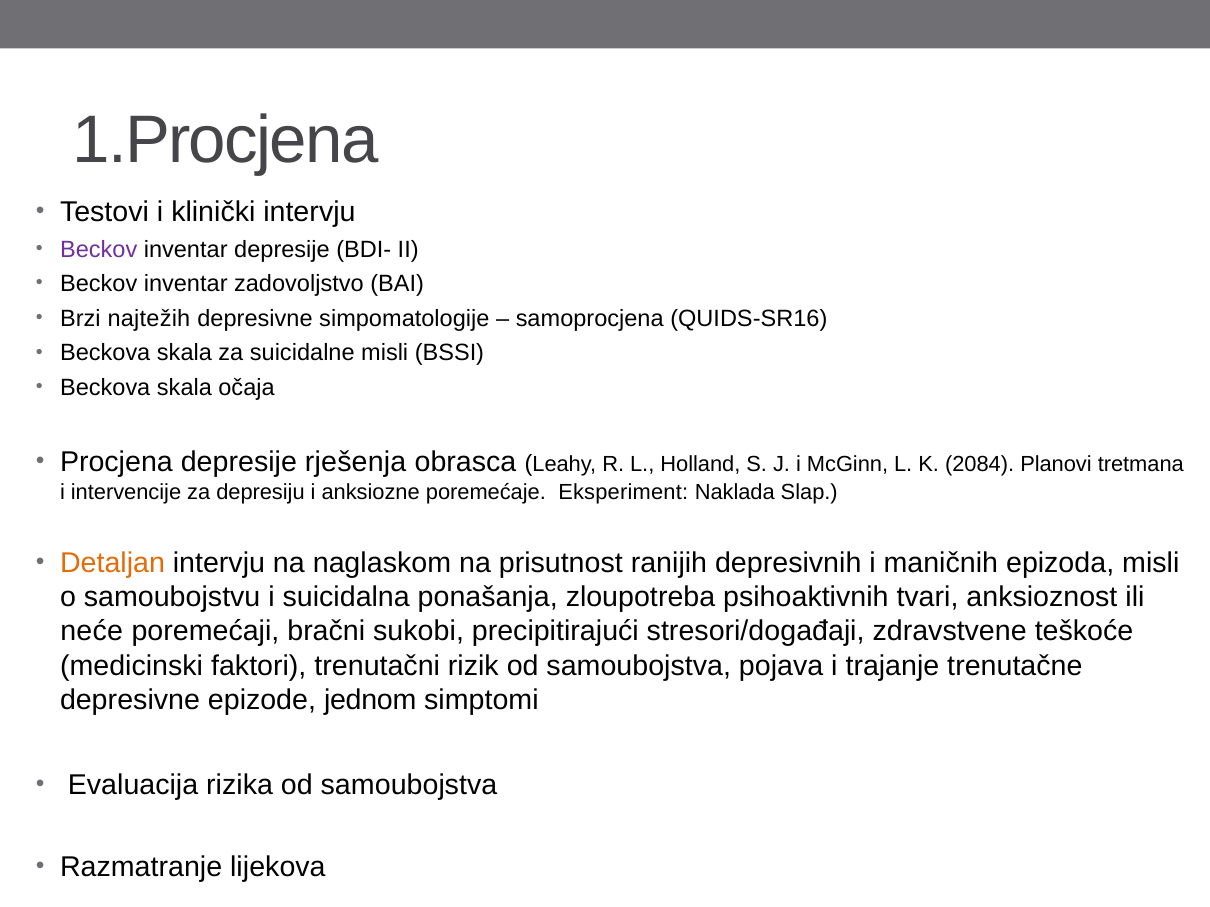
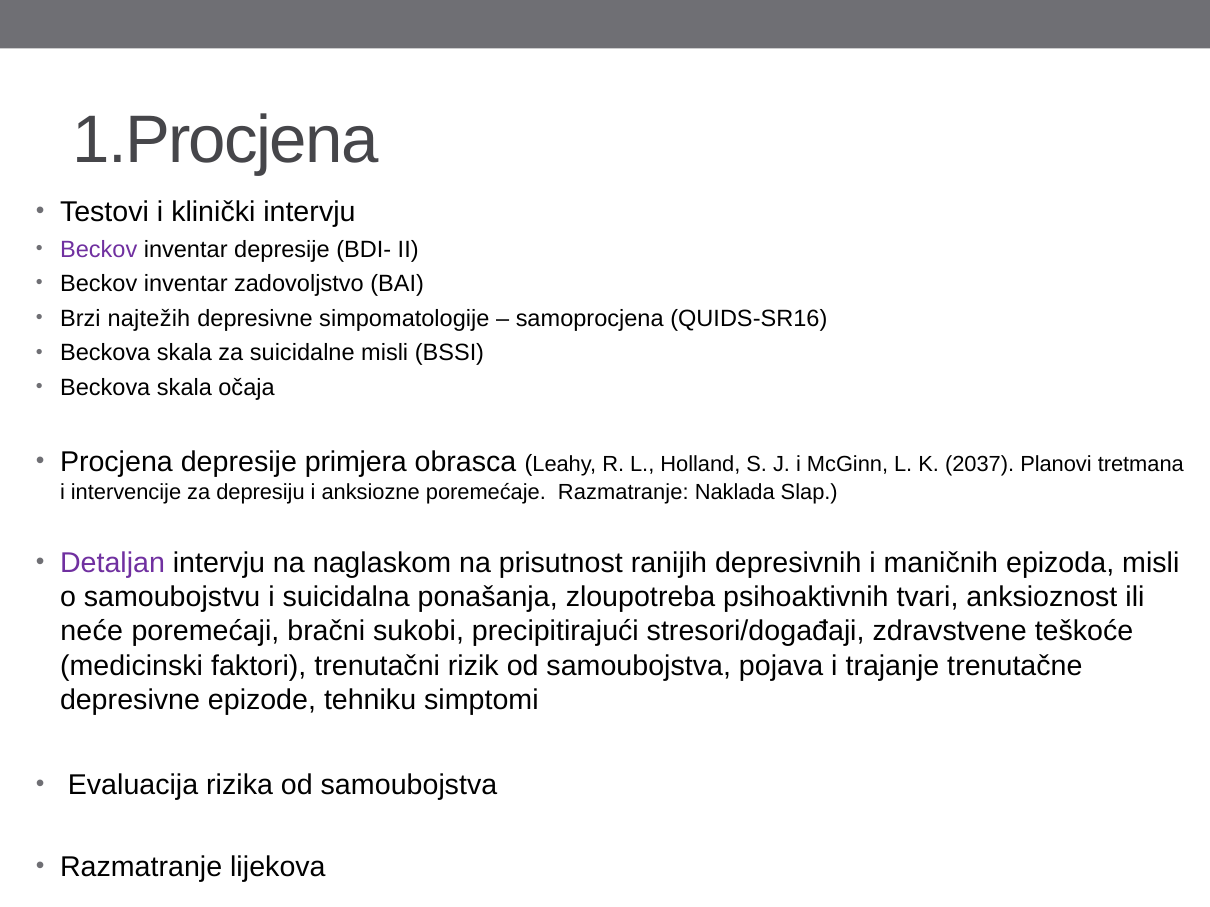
rješenja: rješenja -> primjera (356, 462)
2084: 2084 -> 2037 (980, 464)
poremećaje Eksperiment: Eksperiment -> Razmatranje (623, 492)
Detaljan colour: orange -> purple (113, 563)
jednom: jednom -> tehniku (370, 700)
